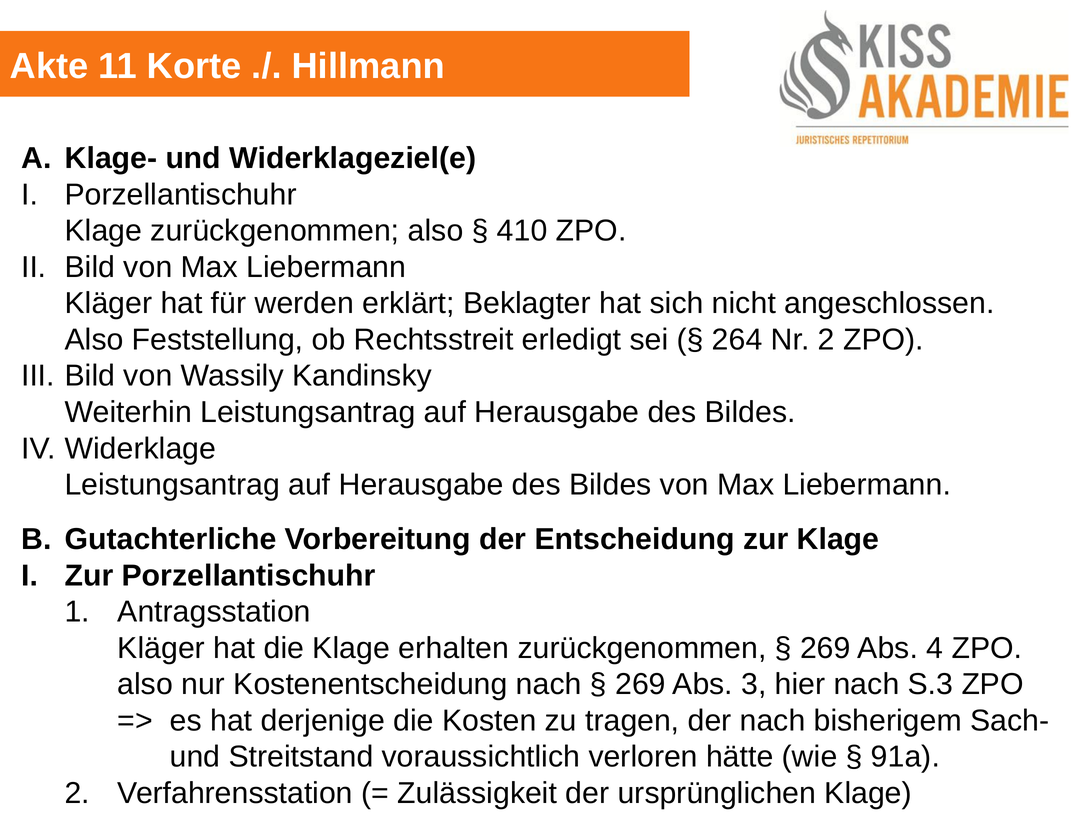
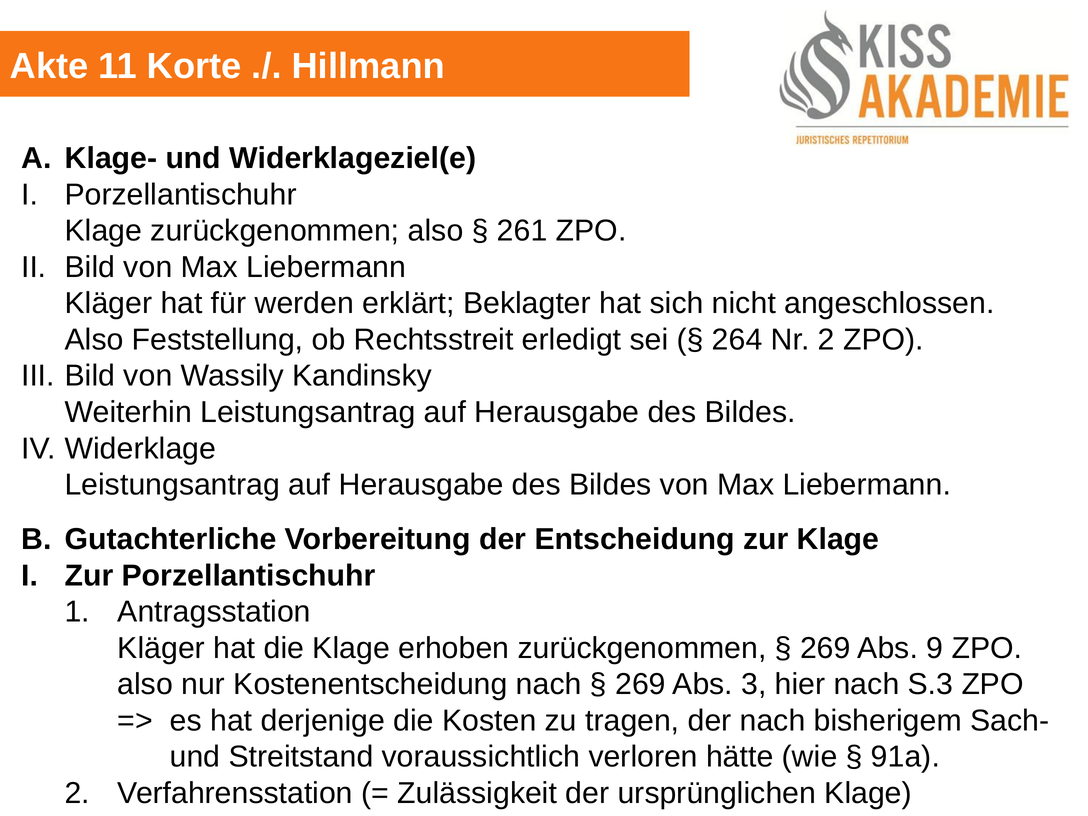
410: 410 -> 261 (522, 231)
erhalten: erhalten -> erhoben (454, 648)
4: 4 -> 9 (935, 648)
